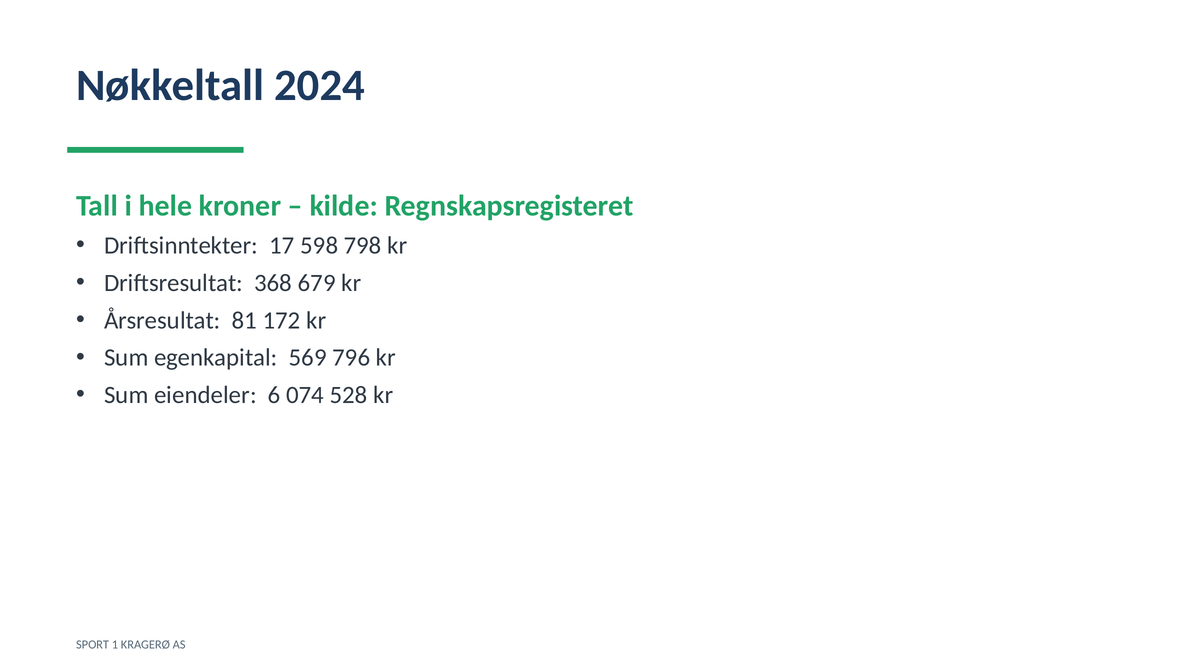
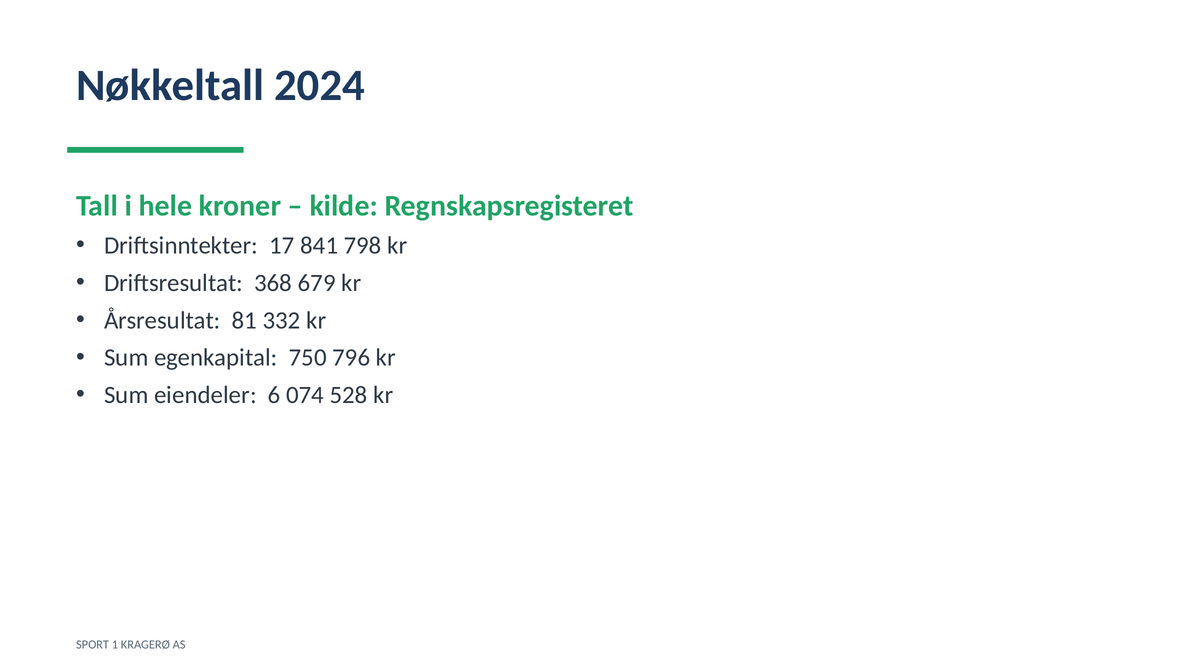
598: 598 -> 841 (319, 246)
172: 172 -> 332 (282, 320)
569: 569 -> 750 (308, 358)
